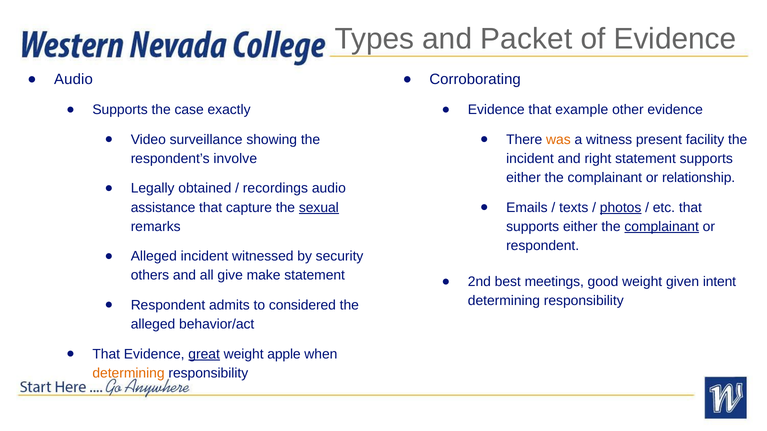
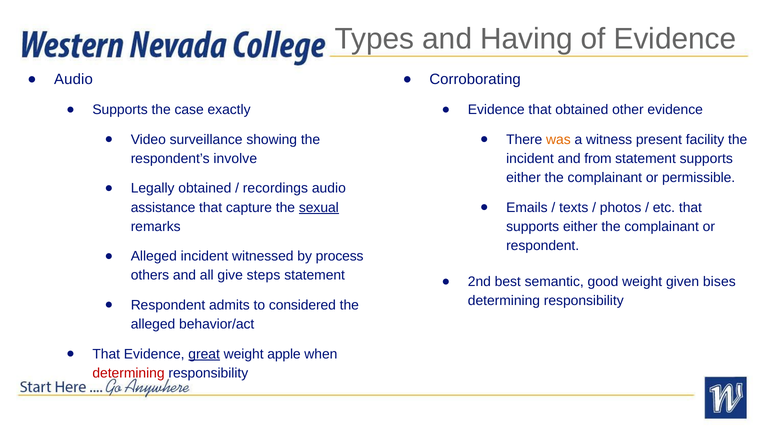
Packet: Packet -> Having (526, 39)
that example: example -> obtained (582, 110)
right: right -> from (598, 159)
relationship: relationship -> permissible (699, 178)
photos underline: present -> none (621, 208)
complainant underline: present -> none (662, 227)
security: security -> process (340, 257)
make: make -> steps (263, 276)
meetings: meetings -> semantic (554, 282)
intent: intent -> bises (719, 282)
determining colour: orange -> red (129, 373)
